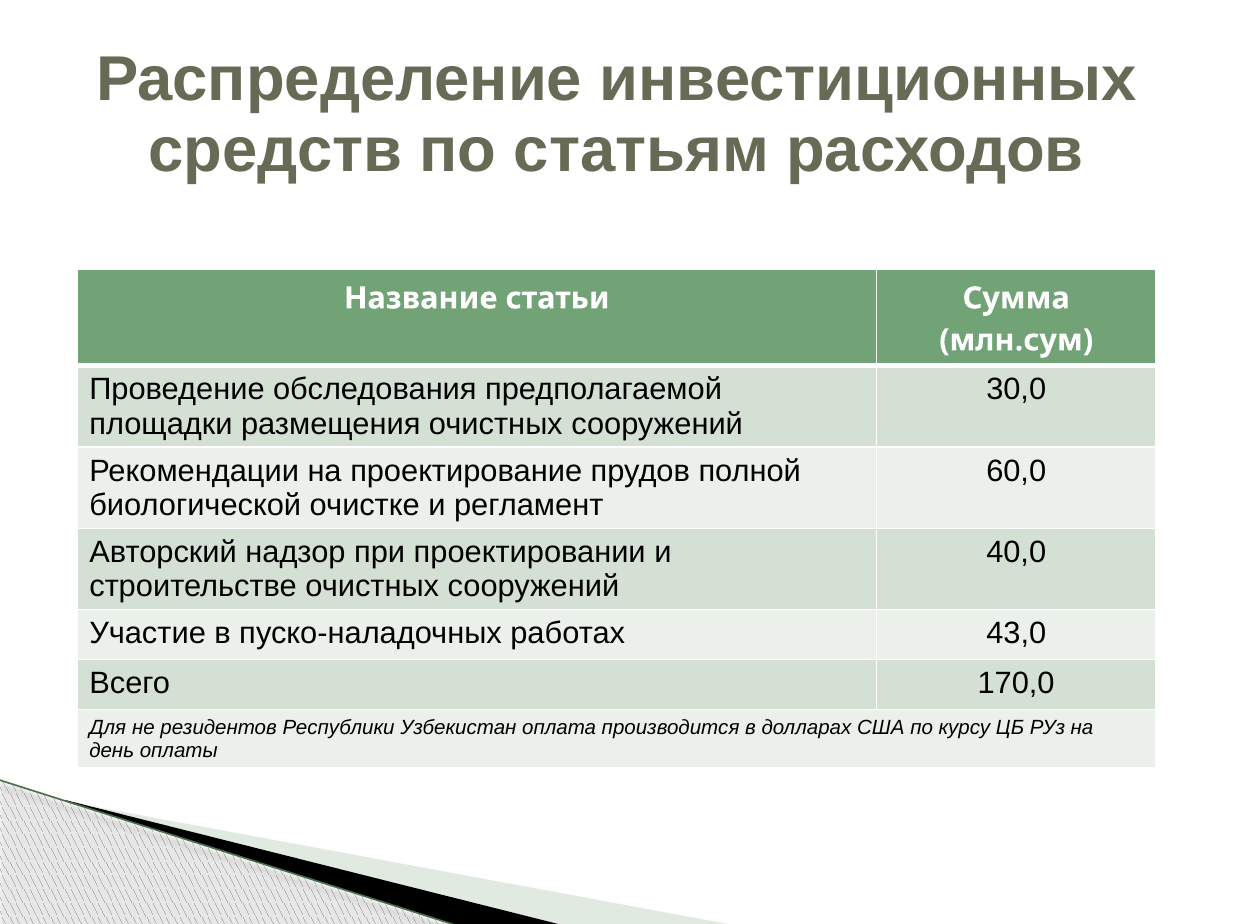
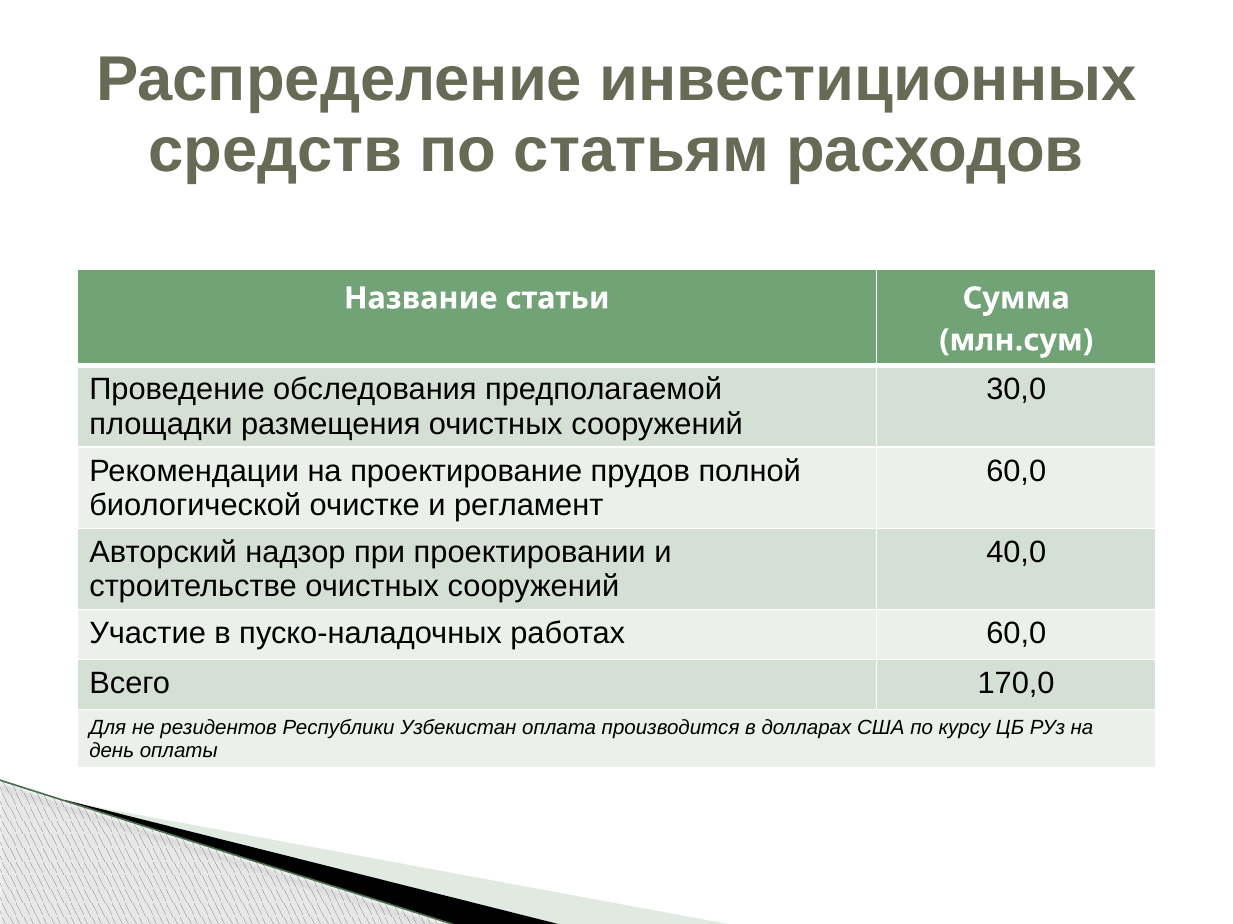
работах 43,0: 43,0 -> 60,0 (1016, 634)
